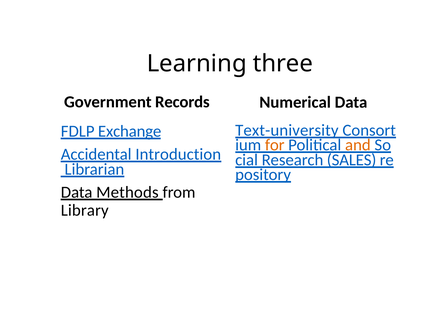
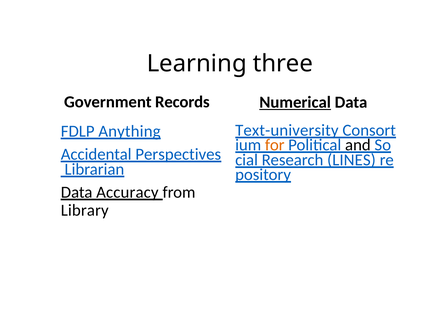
Numerical underline: none -> present (295, 102)
Exchange: Exchange -> Anything (129, 131)
and colour: orange -> black (358, 145)
Introduction: Introduction -> Perspectives (178, 154)
SALES: SALES -> LINES (351, 160)
Methods: Methods -> Accuracy (127, 192)
